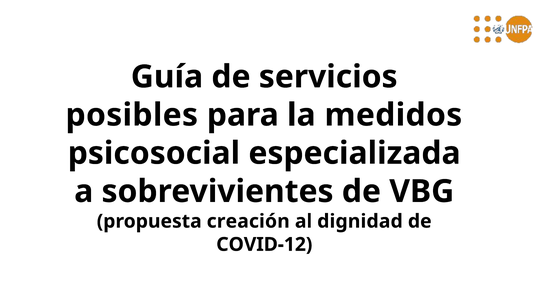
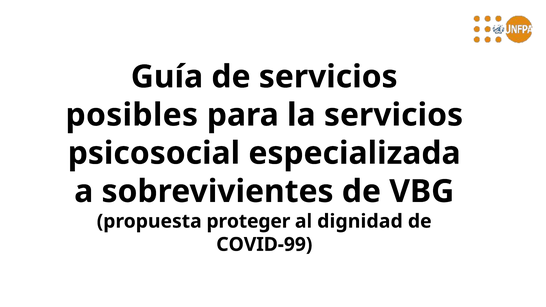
la medidos: medidos -> servicios (393, 115)
creación: creación -> proteger (248, 221)
COVID-12: COVID-12 -> COVID-99 (264, 245)
